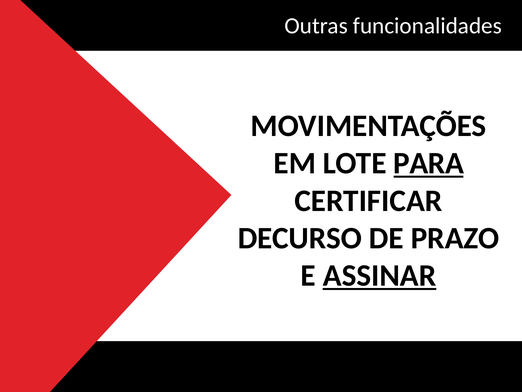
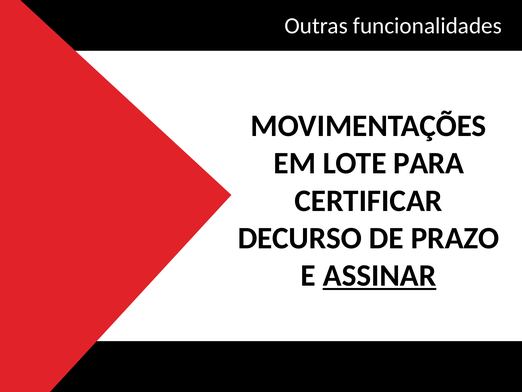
PARA underline: present -> none (429, 163)
